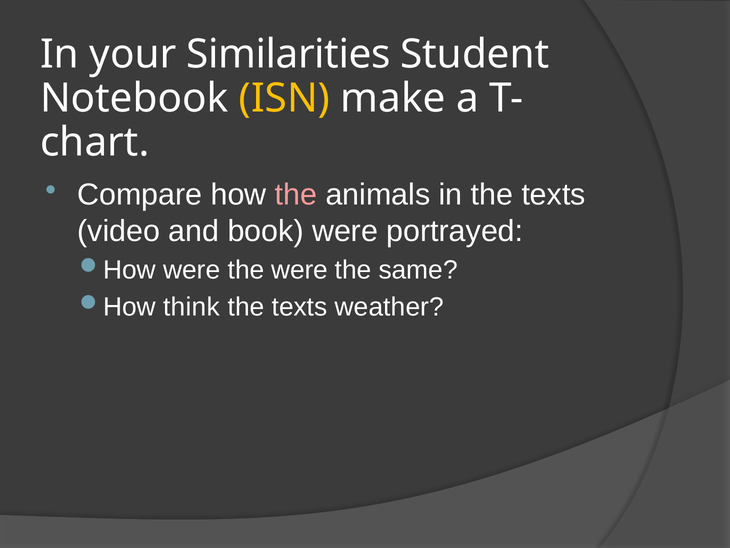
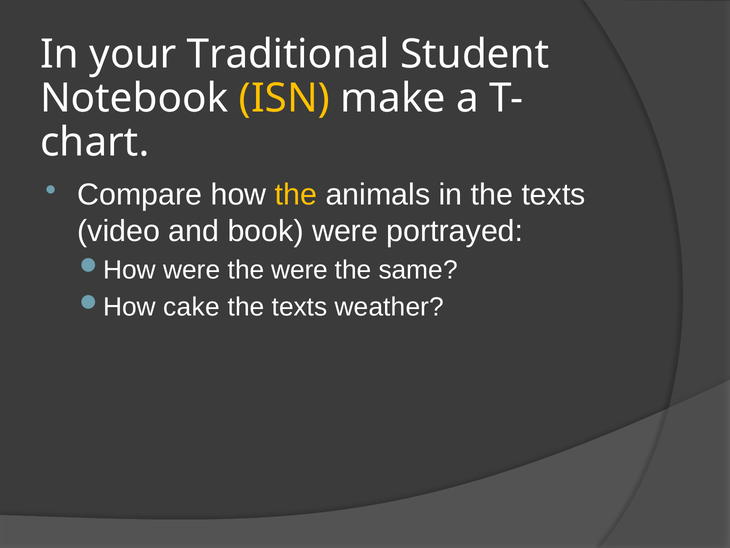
Similarities: Similarities -> Traditional (288, 55)
the colour: pink -> yellow (296, 194)
think: think -> cake (192, 307)
